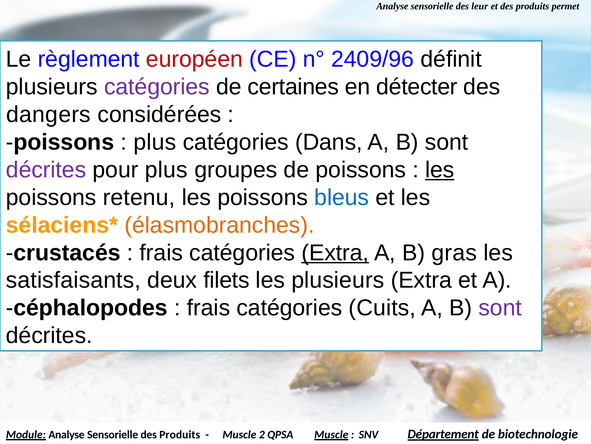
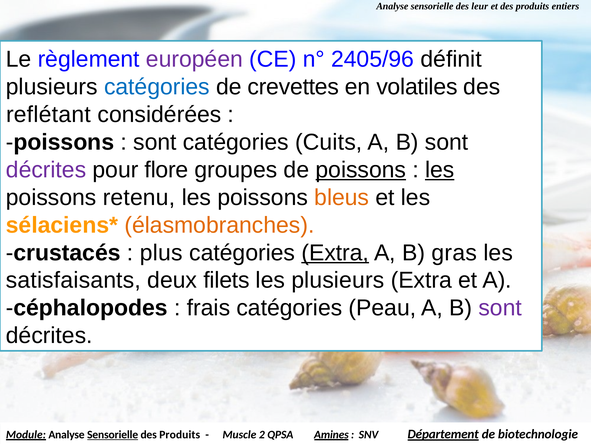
permet: permet -> entiers (565, 6)
européen colour: red -> purple (194, 59)
2409/96: 2409/96 -> 2405/96 (373, 59)
catégories colour: purple -> blue (157, 87)
certaines: certaines -> crevettes (293, 87)
détecter: détecter -> volatiles (417, 87)
dangers: dangers -> reflétant (49, 114)
plus: plus -> sont (155, 142)
Dans: Dans -> Cuits (329, 142)
pour plus: plus -> flore (167, 170)
poissons underline: none -> present (361, 170)
bleus colour: blue -> orange (342, 197)
frais: frais -> plus (161, 252)
Cuits: Cuits -> Peau (382, 308)
Sensorielle underline: none -> present (113, 434)
QPSA Muscle: Muscle -> Amines (331, 434)
